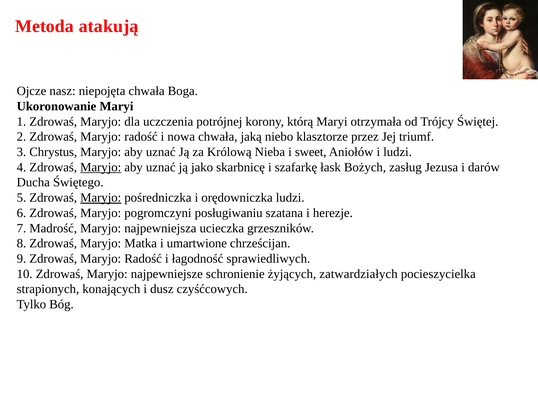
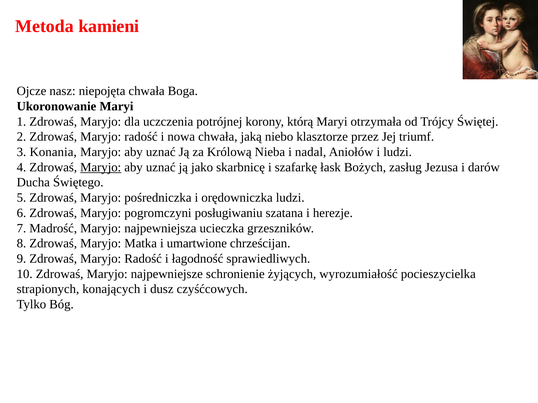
atakują: atakują -> kamieni (109, 26)
Chrystus: Chrystus -> Konania (53, 152)
sweet: sweet -> nadal (311, 152)
Maryjo underline: present -> none (101, 198)
zatwardziałych: zatwardziałych -> wyrozumiałość (359, 274)
